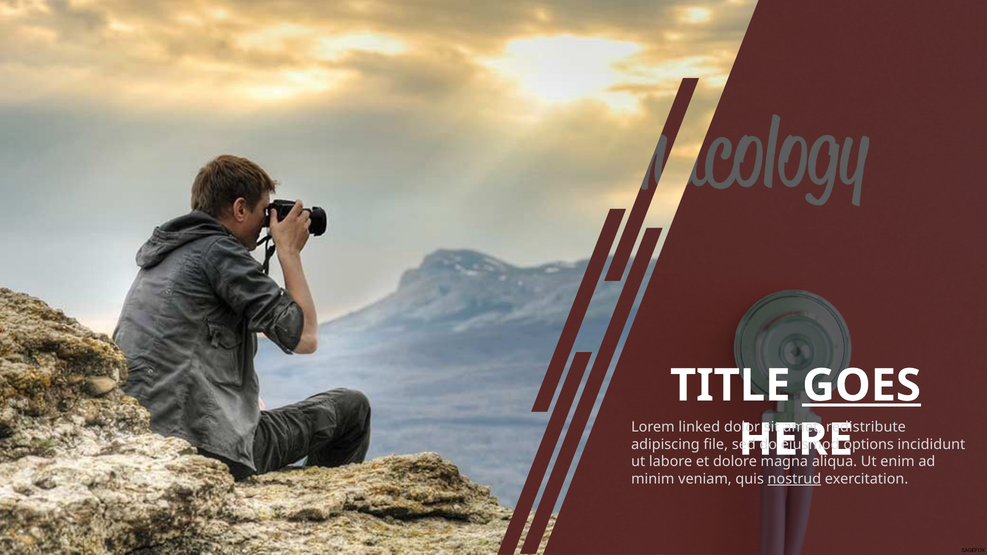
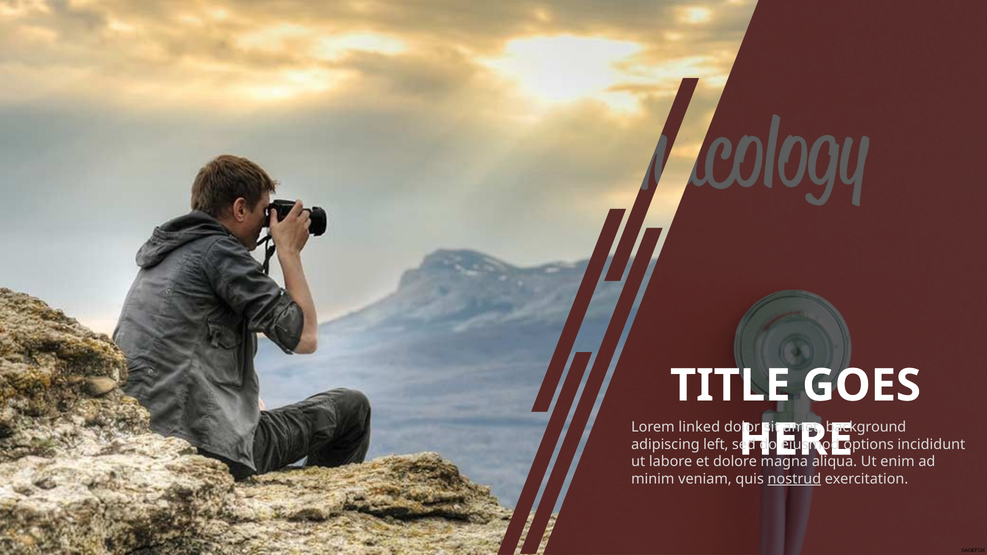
GOES underline: present -> none (862, 386)
redistribute: redistribute -> background (866, 427)
file: file -> left (716, 445)
